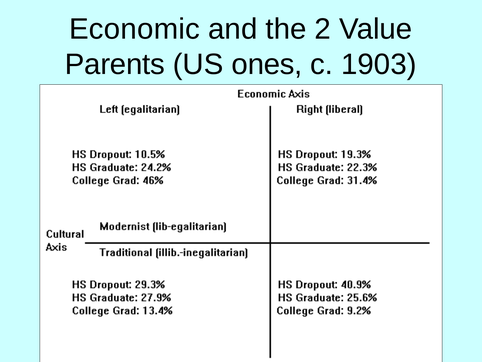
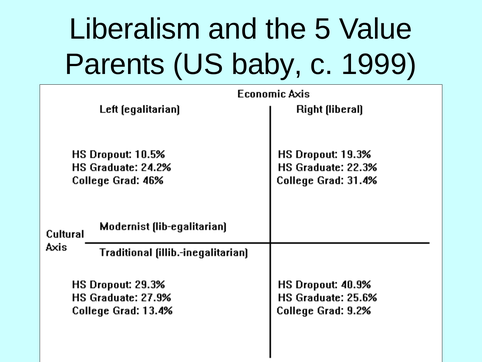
Economic: Economic -> Liberalism (135, 29)
2: 2 -> 5 (323, 29)
ones: ones -> baby (267, 64)
1903: 1903 -> 1999 (379, 64)
